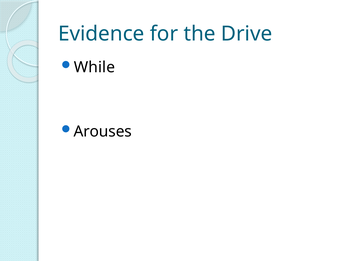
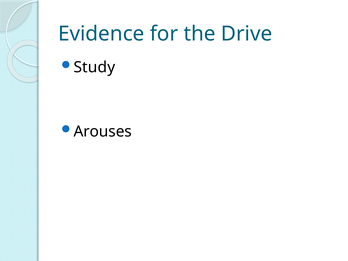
While: While -> Study (94, 67)
